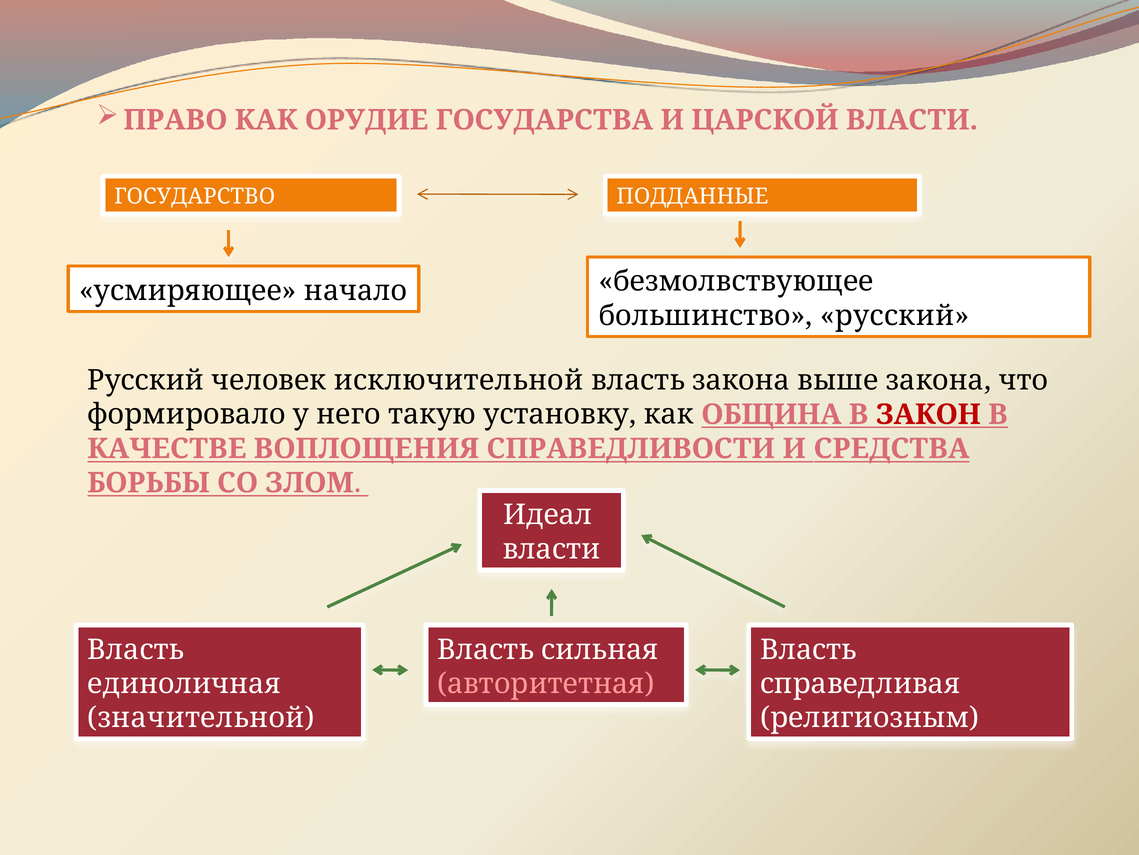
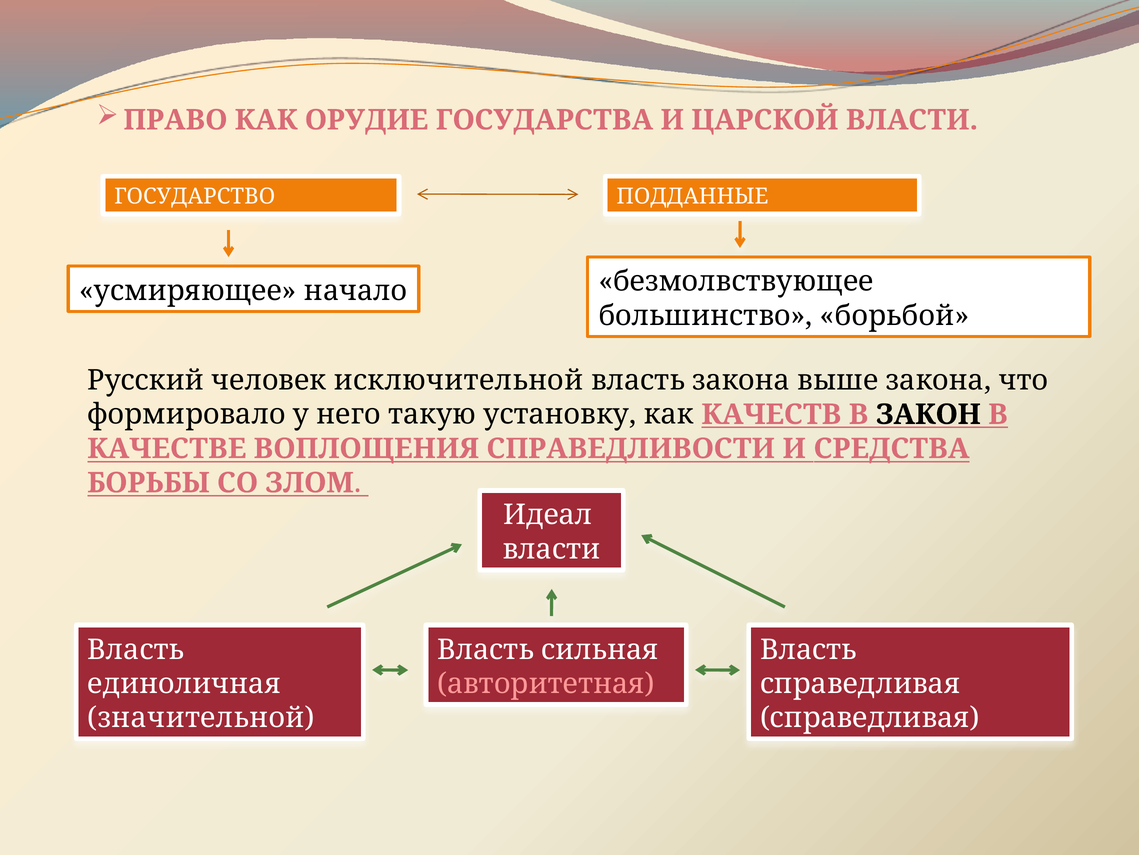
большинство русский: русский -> борьбой (895, 315)
ОБЩИНА: ОБЩИНА -> КАЧЕСТВ (771, 414)
ЗАКОН colour: red -> black (928, 414)
религиозным: религиозным -> справедливая (870, 717)
